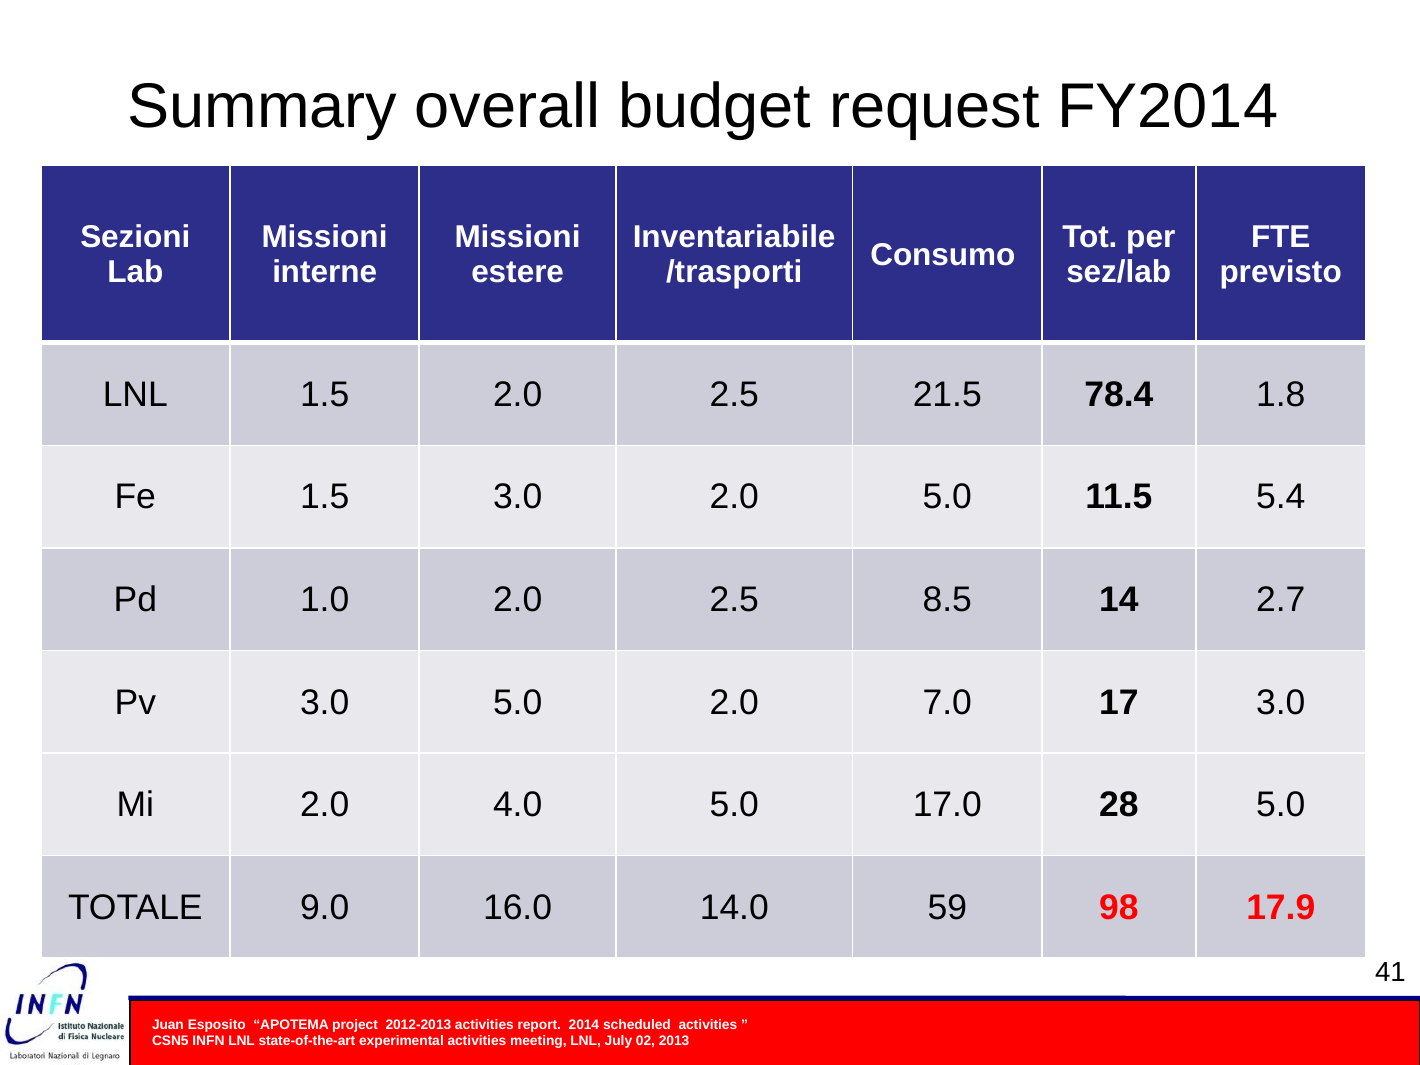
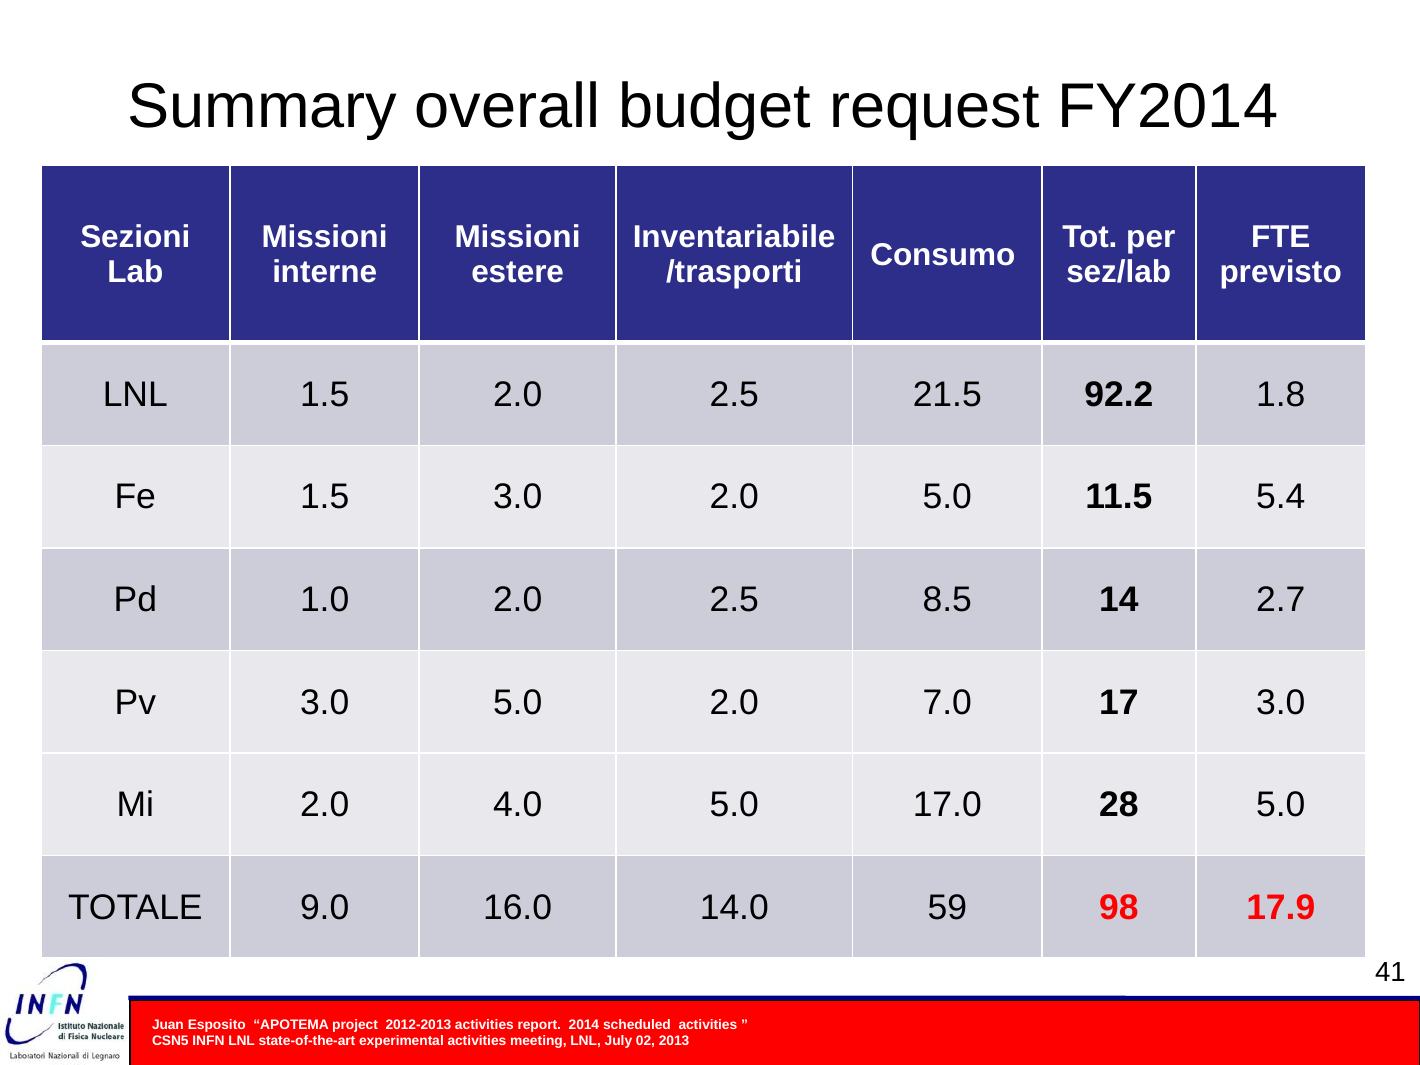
78.4: 78.4 -> 92.2 (1119, 395)
